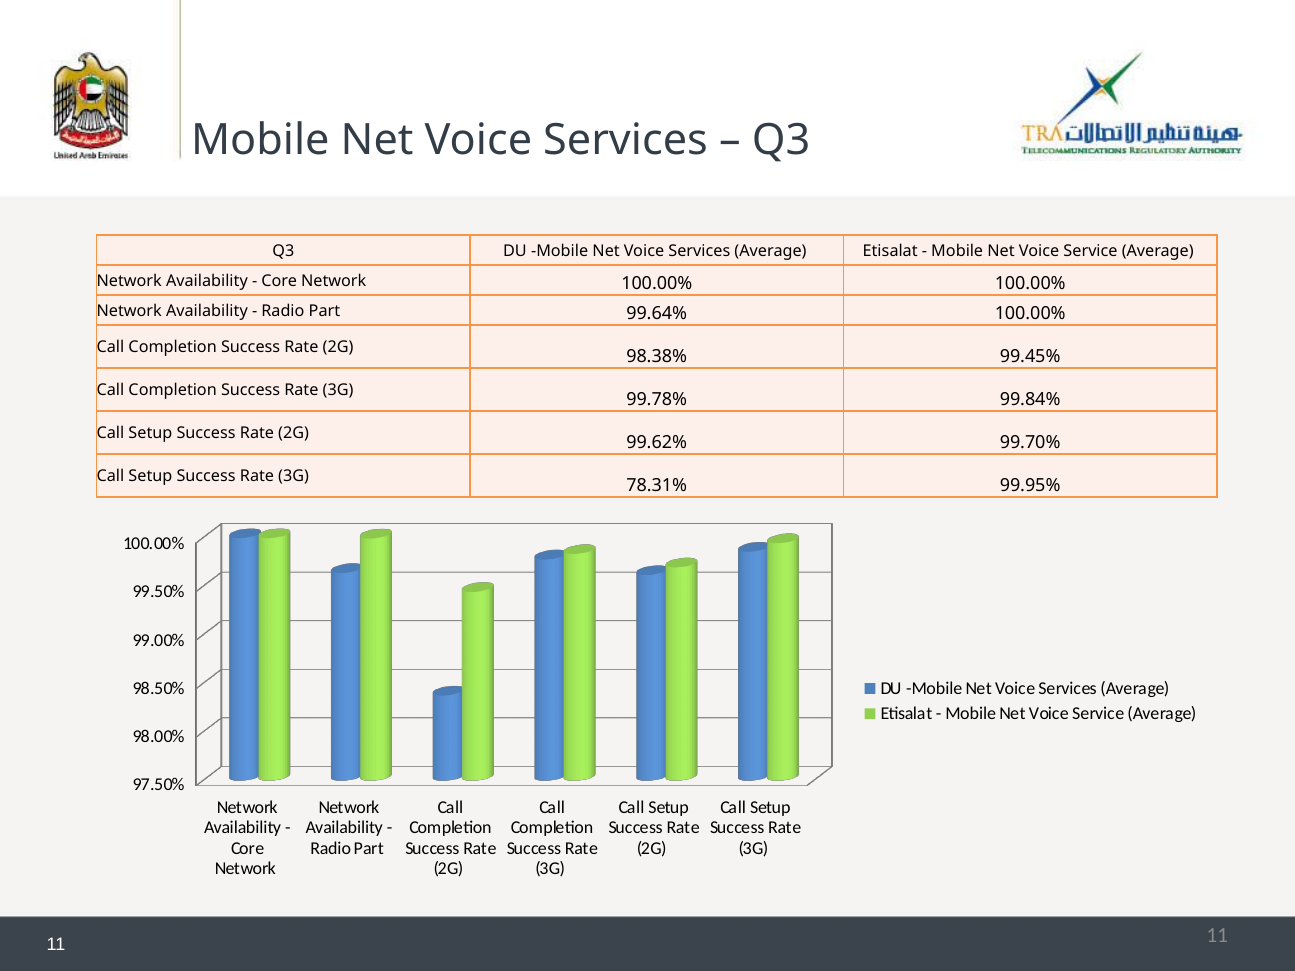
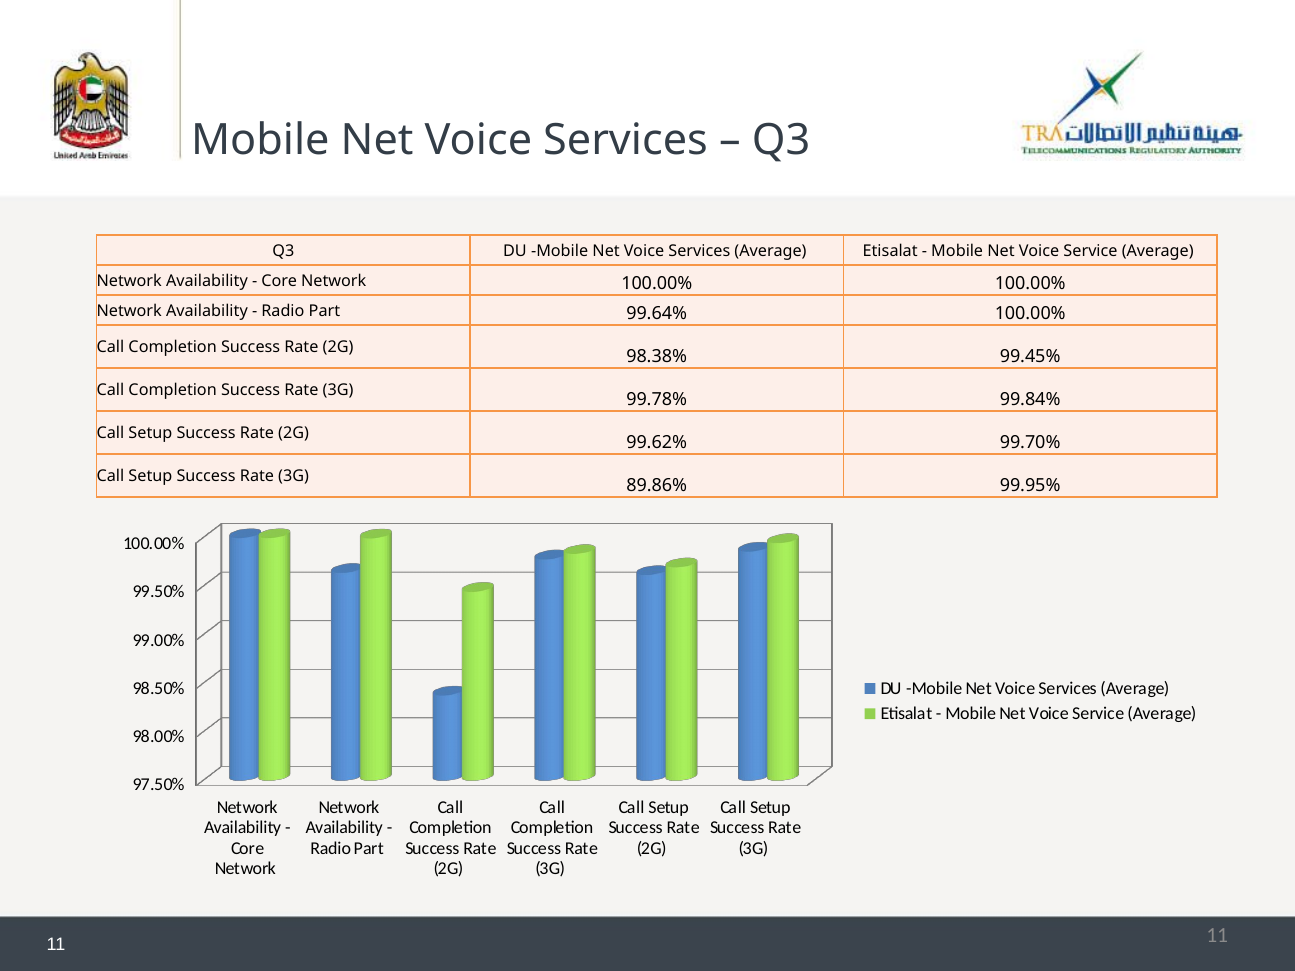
78.31%: 78.31% -> 89.86% (657, 486)
